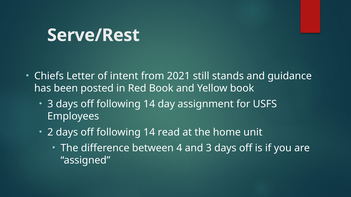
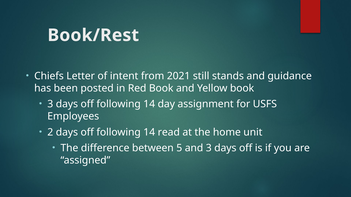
Serve/Rest: Serve/Rest -> Book/Rest (93, 35)
4: 4 -> 5 (179, 148)
